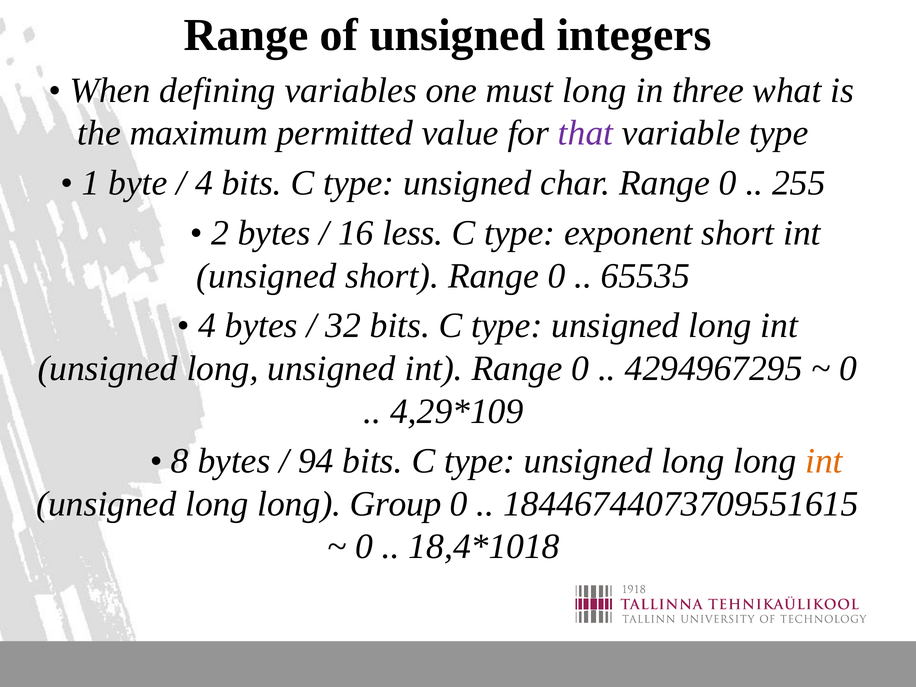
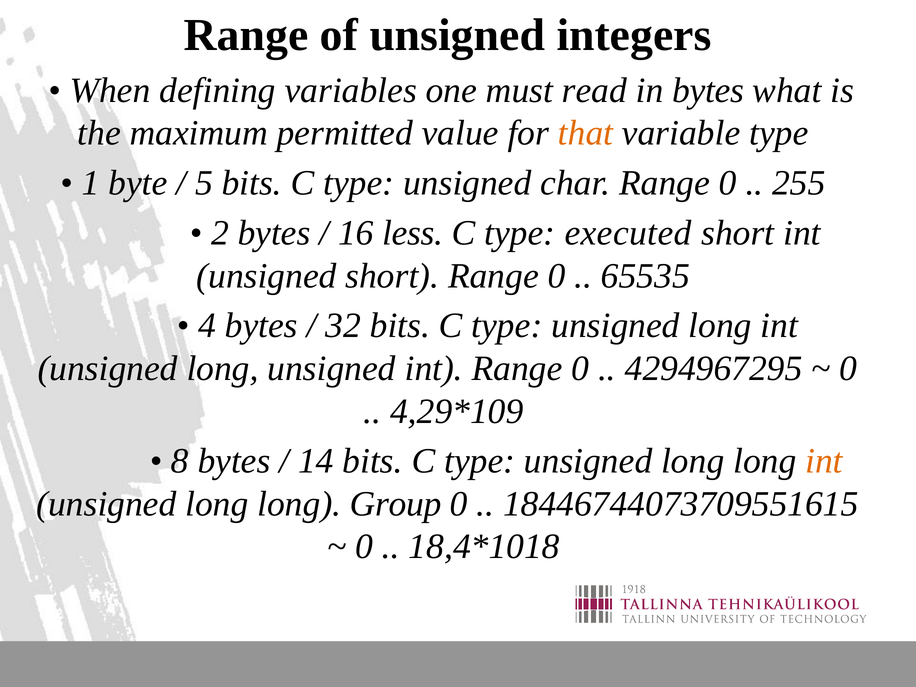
must long: long -> read (595, 90)
in three: three -> bytes (708, 90)
that colour: purple -> orange (586, 133)
4: 4 -> 5 (204, 183)
exponent: exponent -> executed (628, 233)
94: 94 -> 14 (316, 461)
